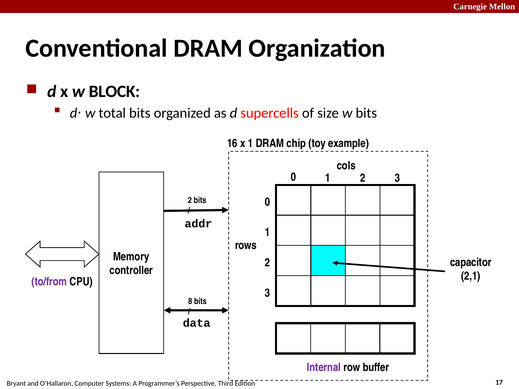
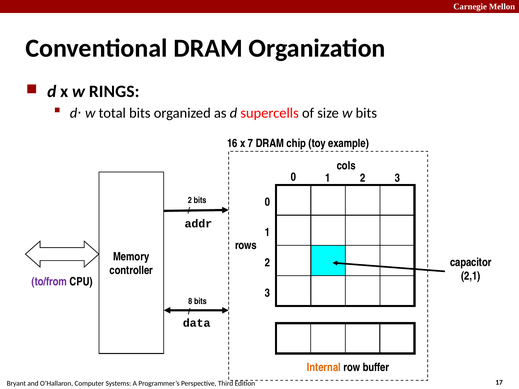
BLOCK: BLOCK -> RINGS (114, 92)
x 1: 1 -> 7 (251, 143)
Internal colour: purple -> orange (324, 367)
